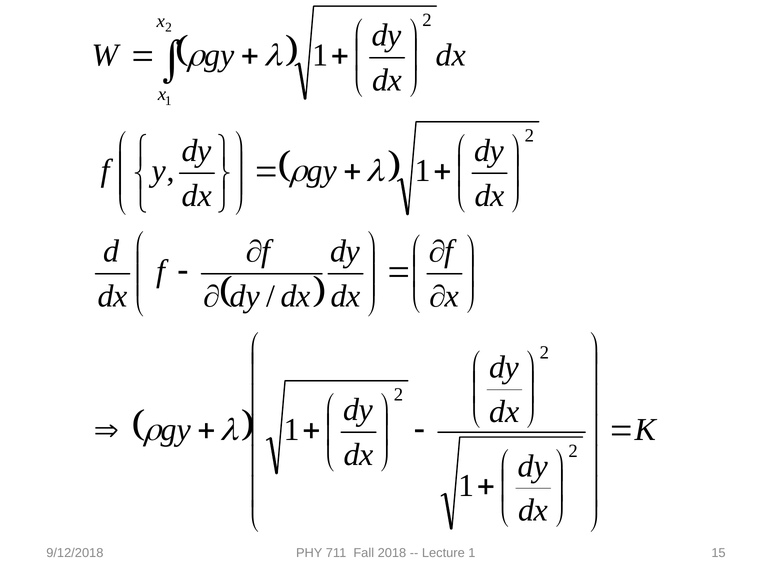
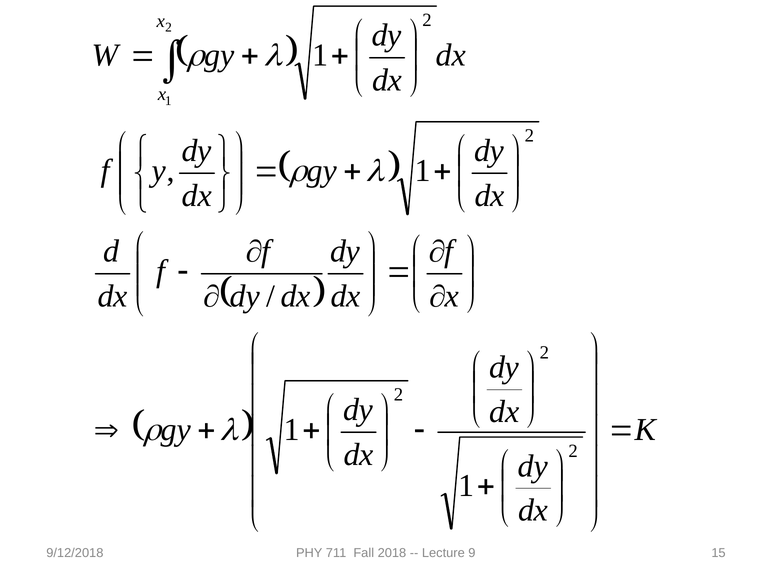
Lecture 1: 1 -> 9 (472, 553)
